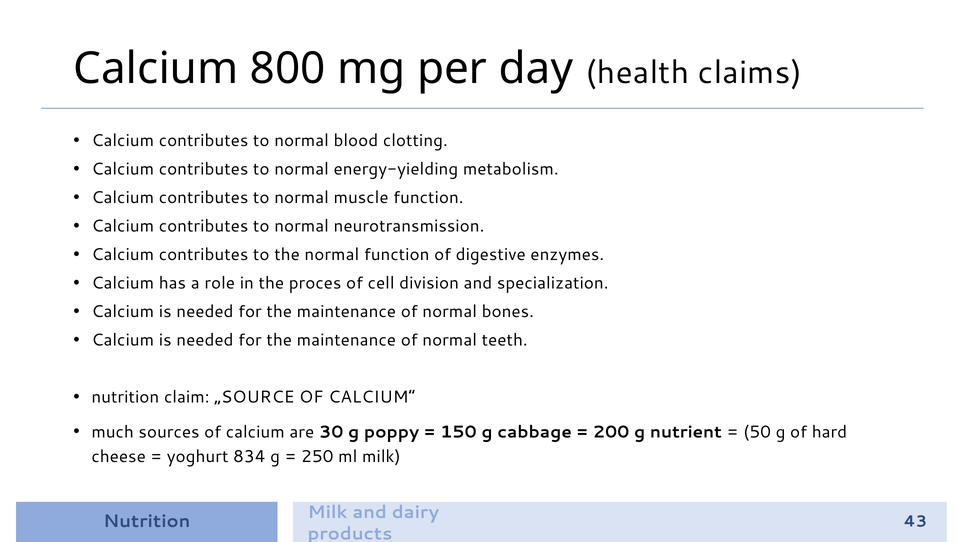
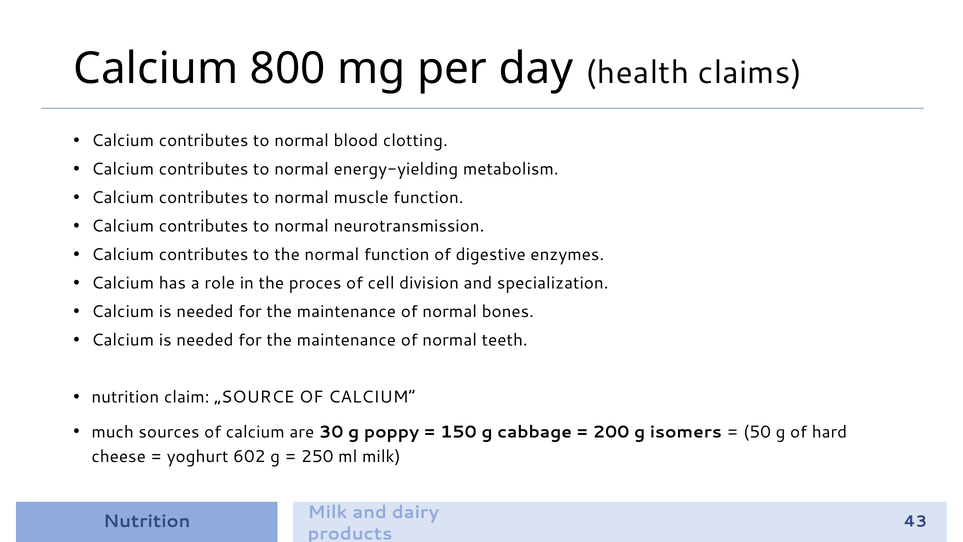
nutrient: nutrient -> isomers (686, 432)
834: 834 -> 602 (249, 456)
